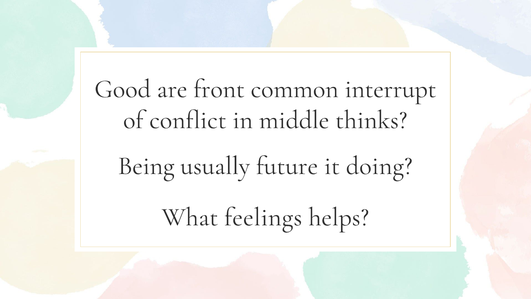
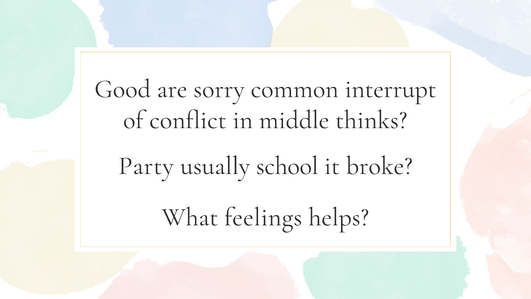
front: front -> sorry (219, 89)
Being: Being -> Party (146, 165)
future: future -> school (287, 165)
doing: doing -> broke (379, 165)
